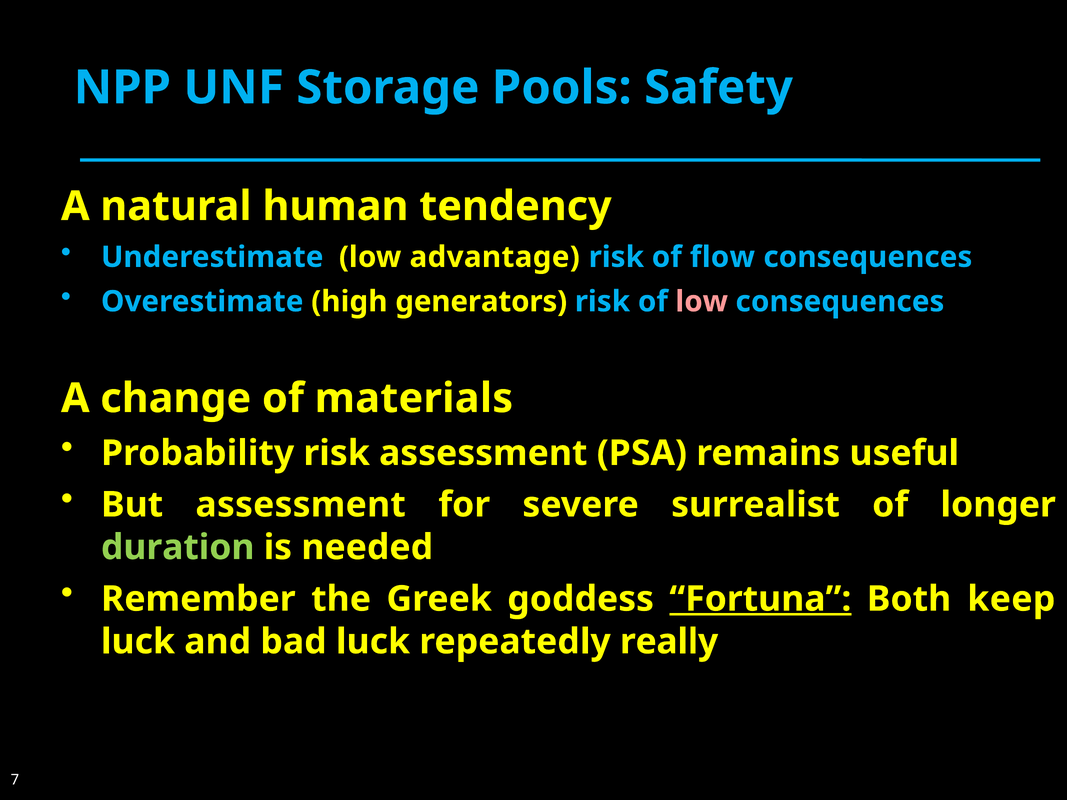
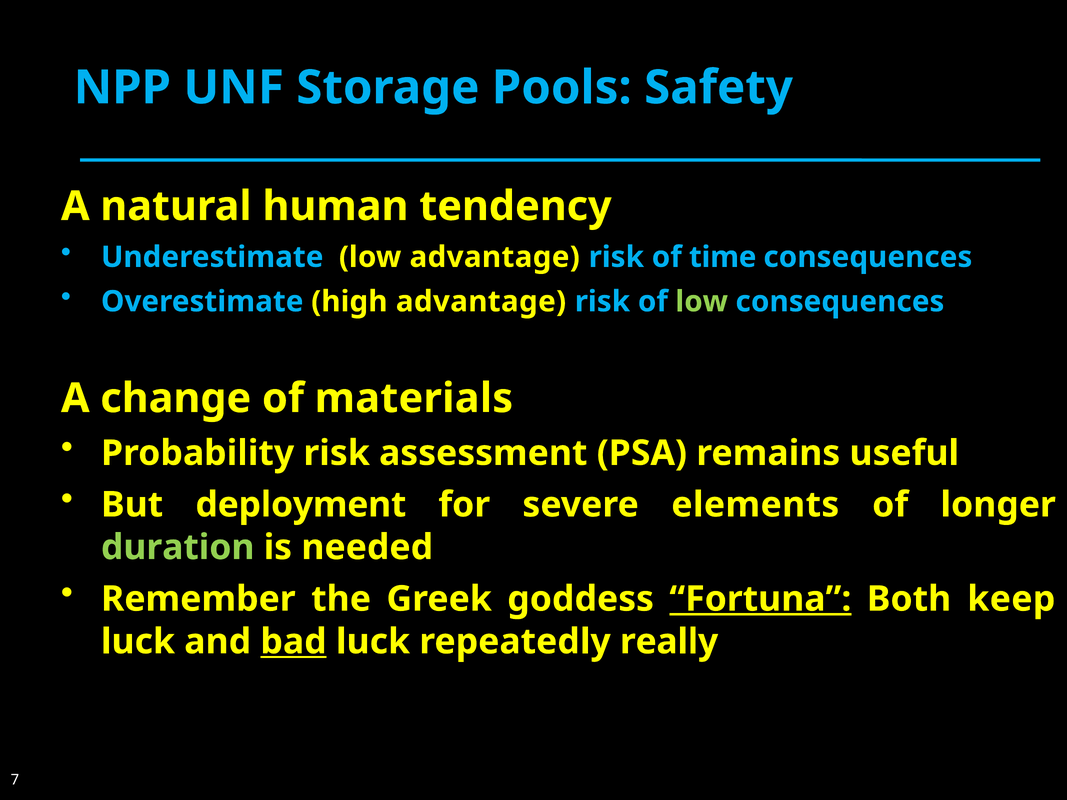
flow: flow -> time (723, 257)
high generators: generators -> advantage (481, 302)
low colour: pink -> light green (702, 302)
But assessment: assessment -> deployment (301, 505)
surrealist: surrealist -> elements (755, 505)
bad underline: none -> present (294, 642)
